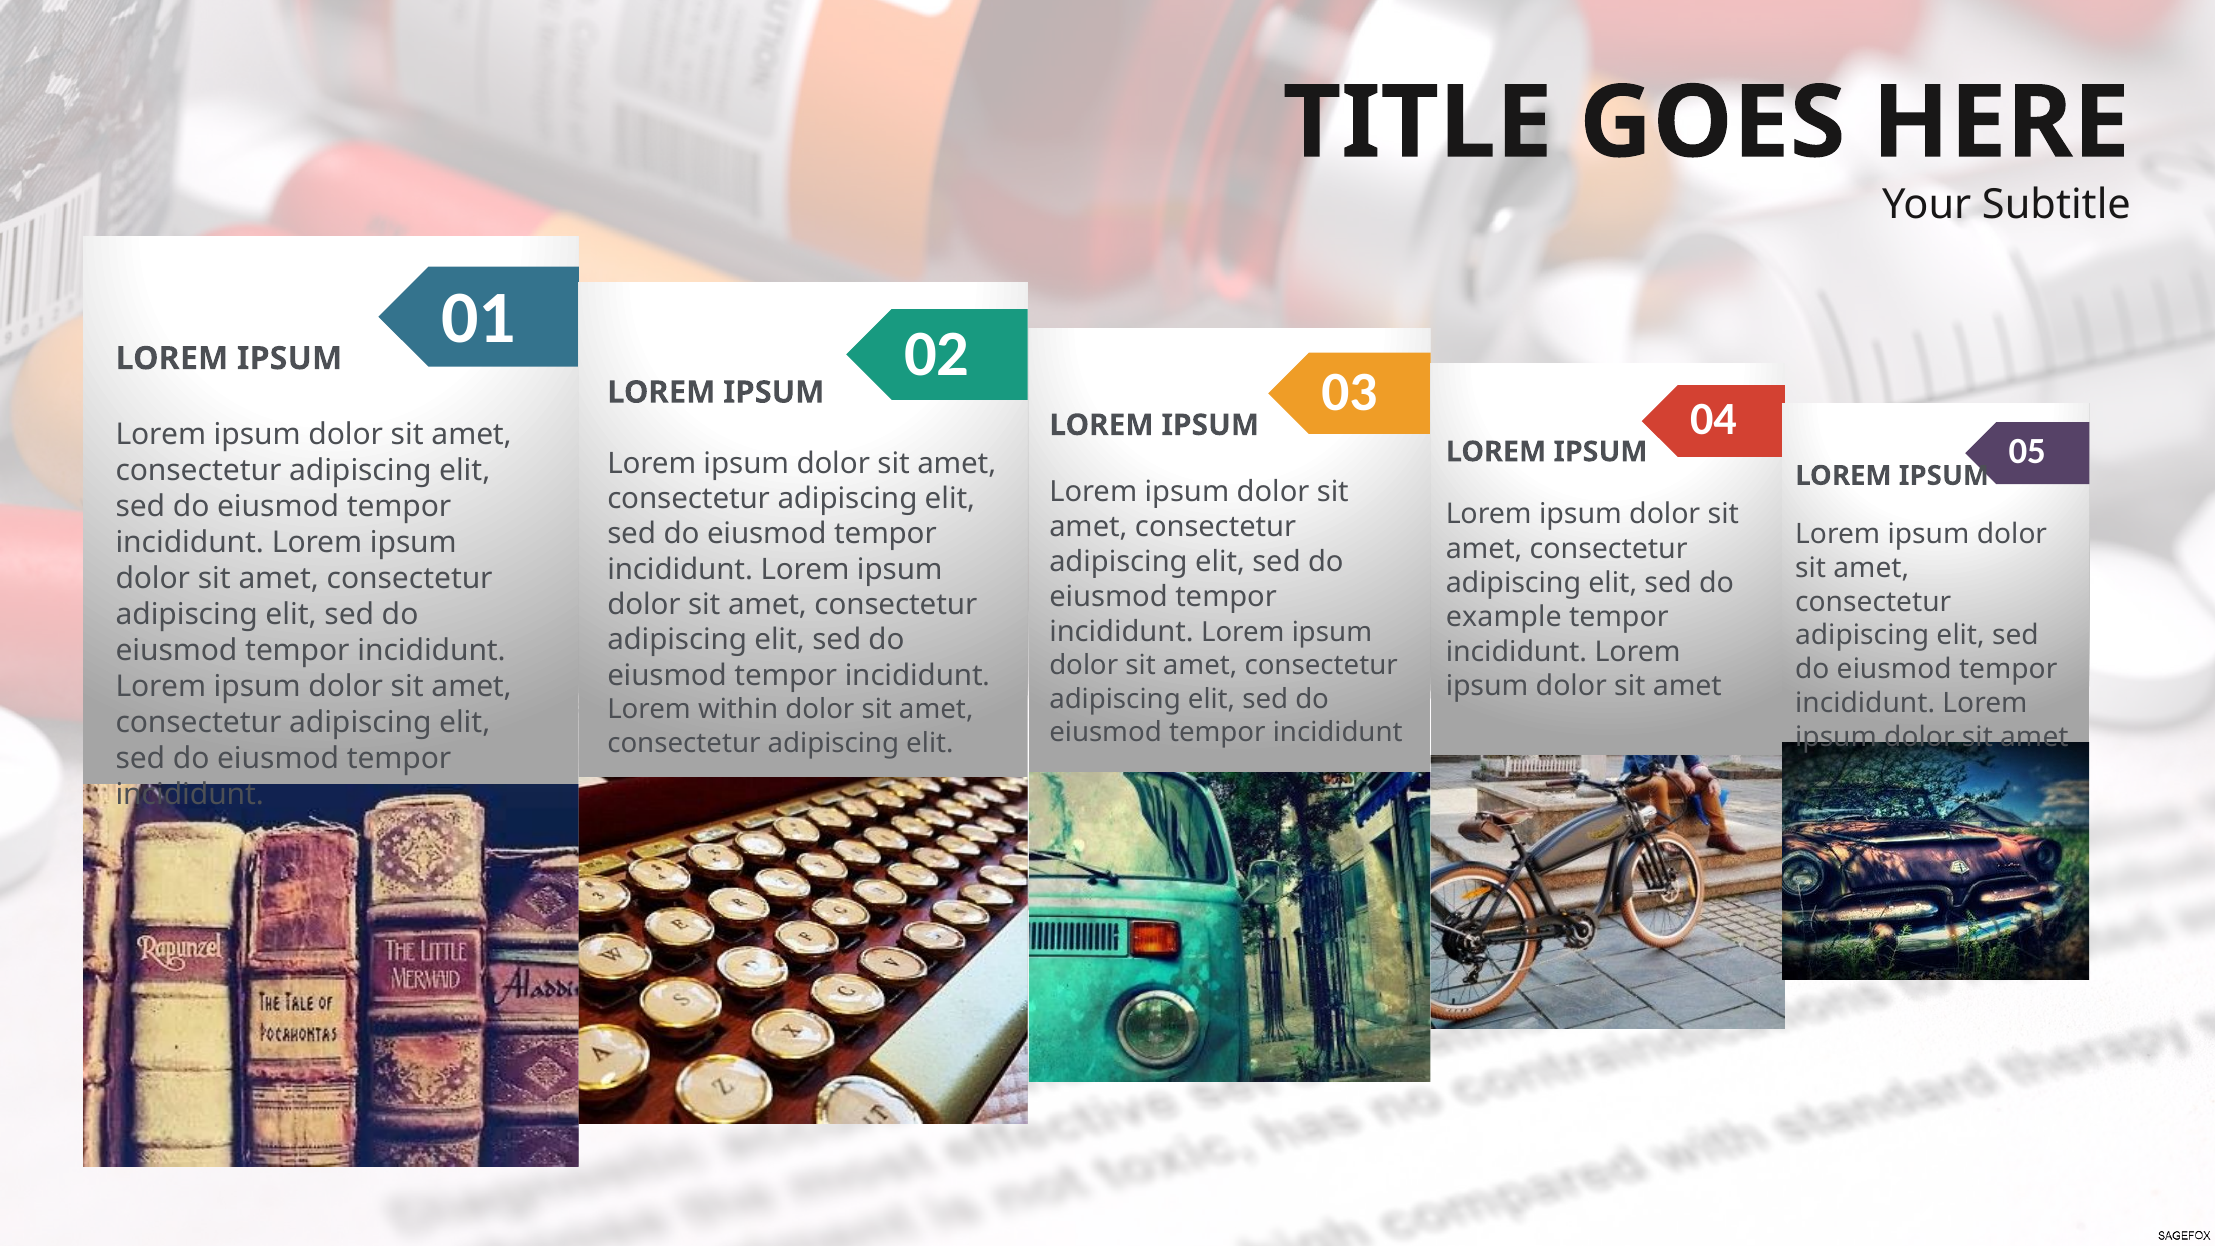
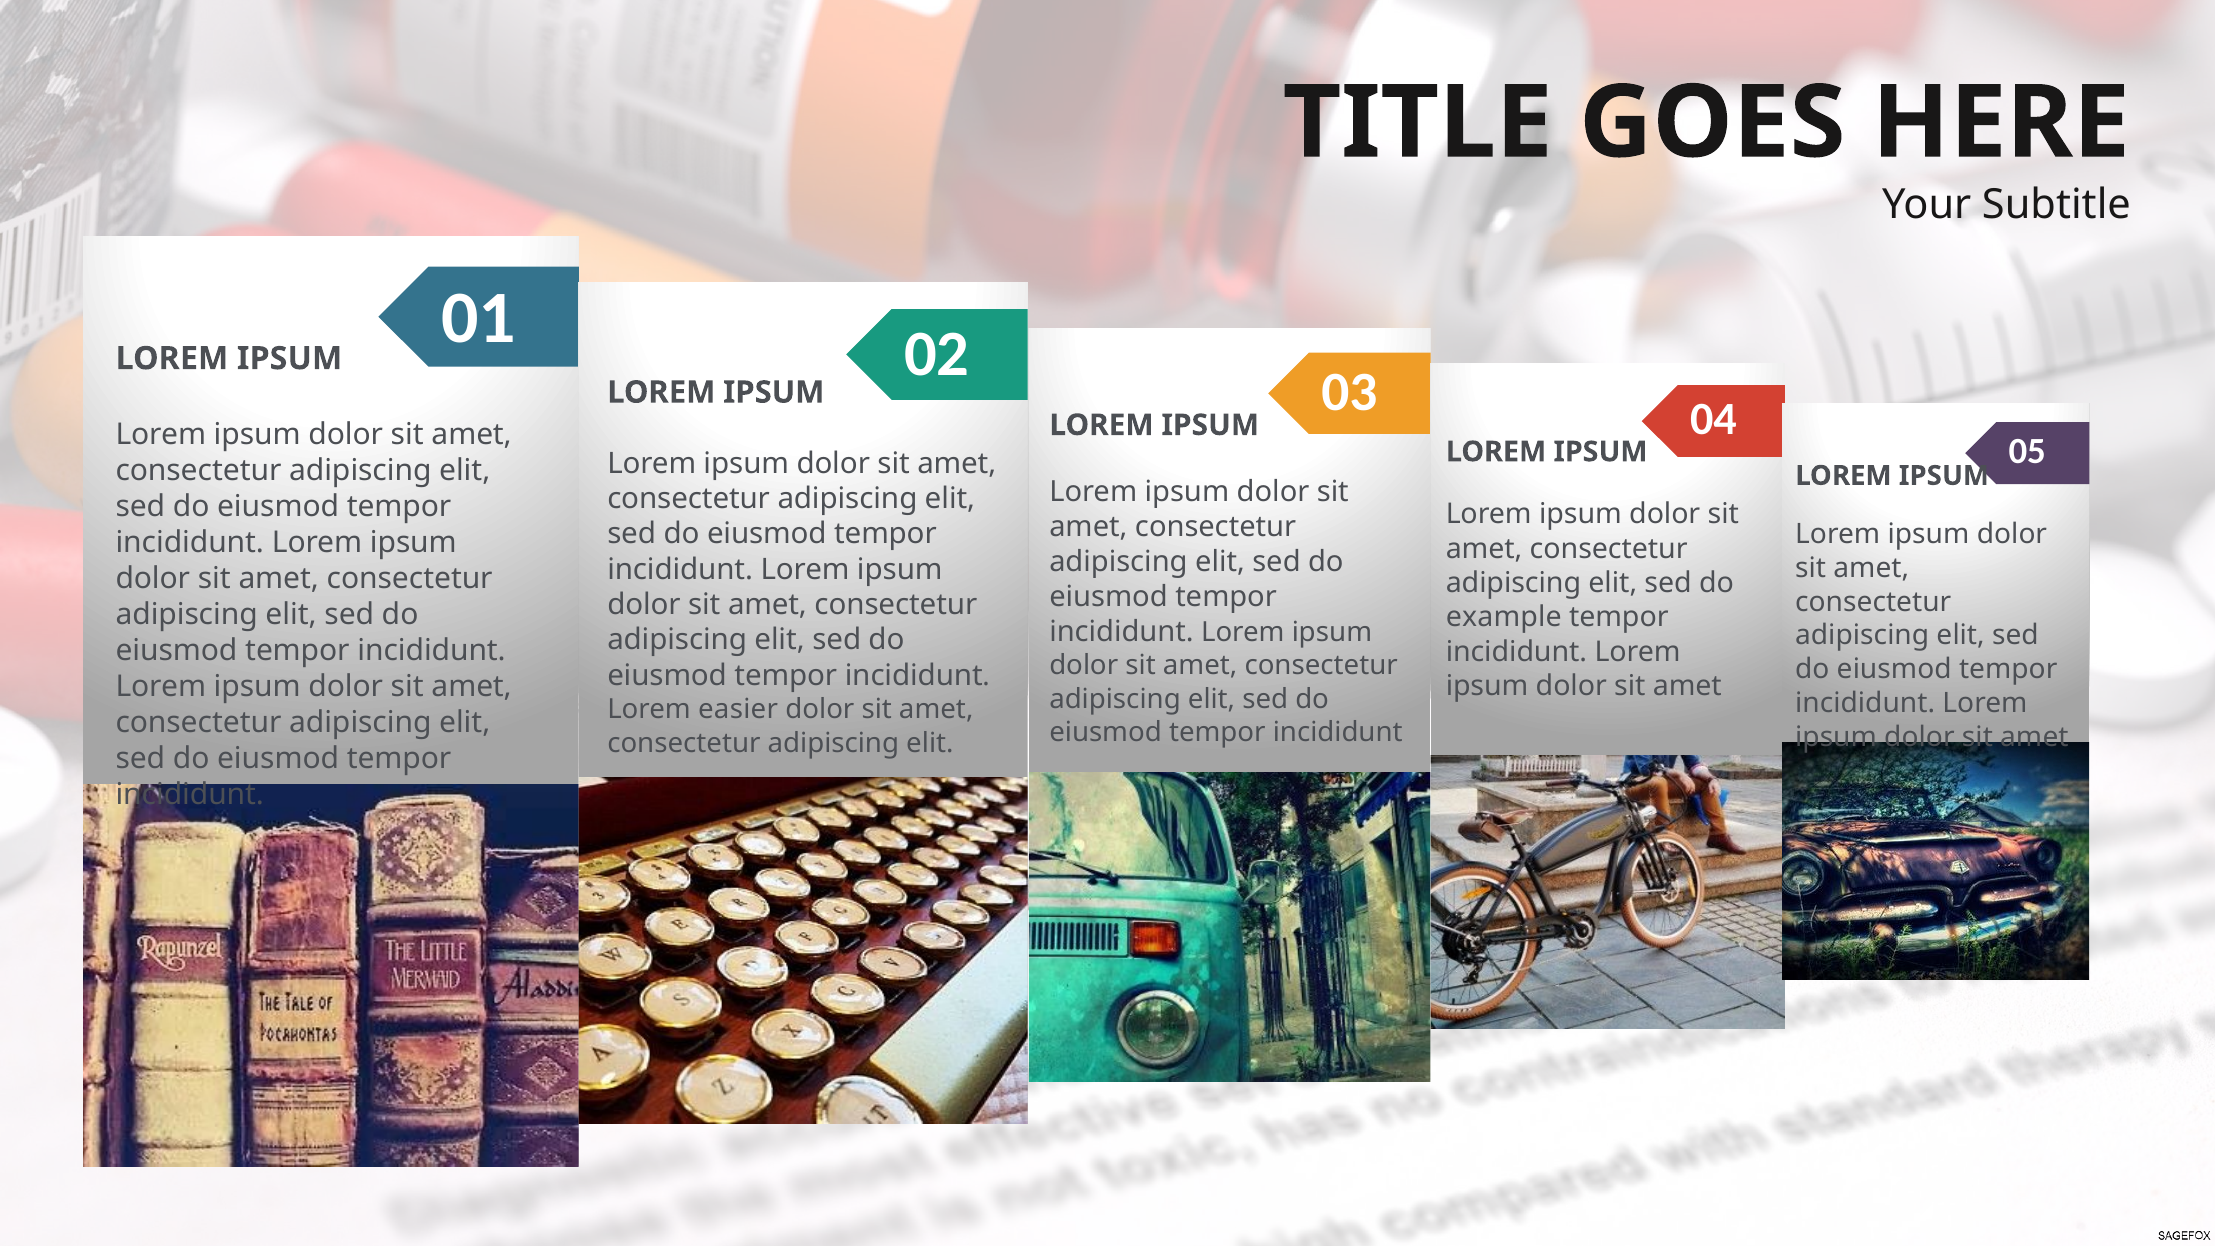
within: within -> easier (738, 710)
